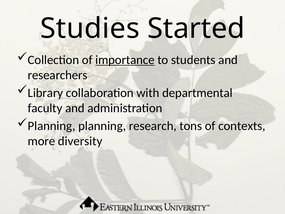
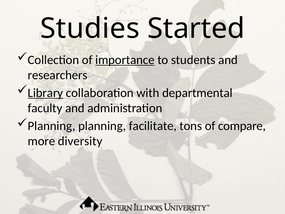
Library underline: none -> present (45, 93)
research: research -> facilitate (153, 126)
contexts: contexts -> compare (242, 126)
